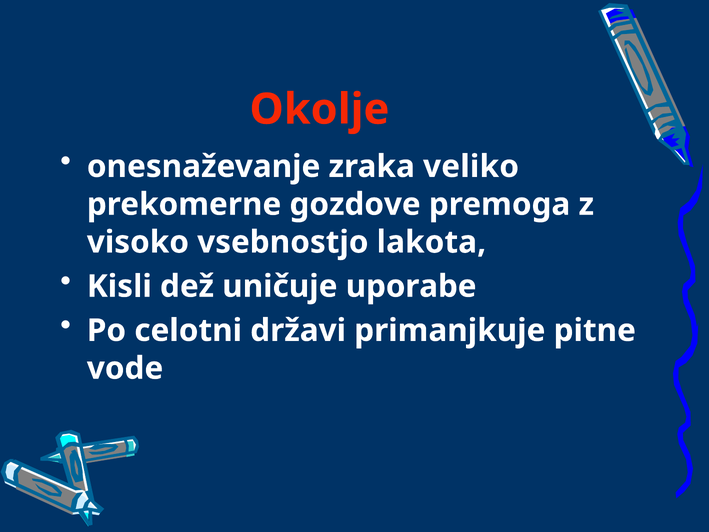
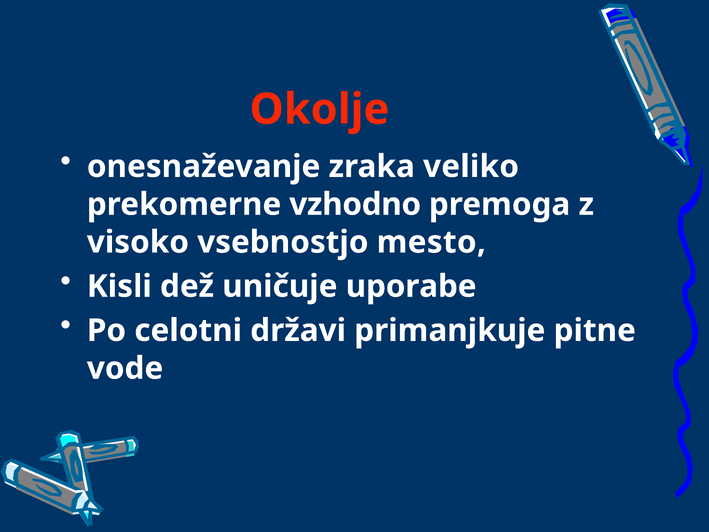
gozdove: gozdove -> vzhodno (355, 204)
lakota: lakota -> mesto (431, 242)
